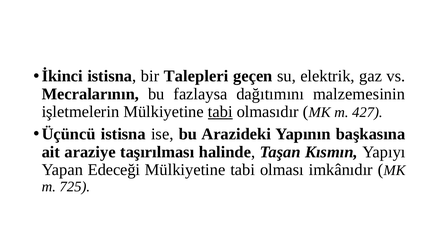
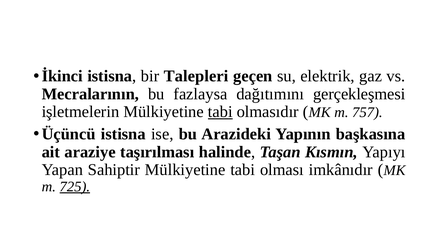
malzemesinin: malzemesinin -> gerçekleşmesi (359, 94)
427: 427 -> 757 (367, 112)
Edeceği: Edeceği -> Sahiptir (114, 170)
725 underline: none -> present (75, 186)
